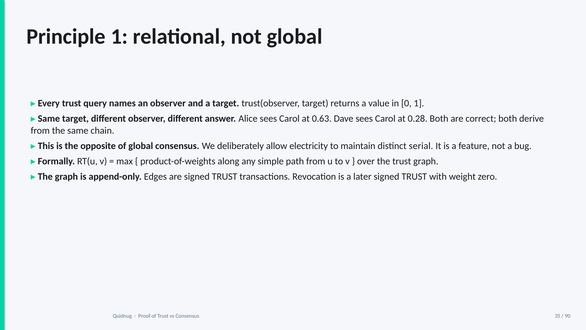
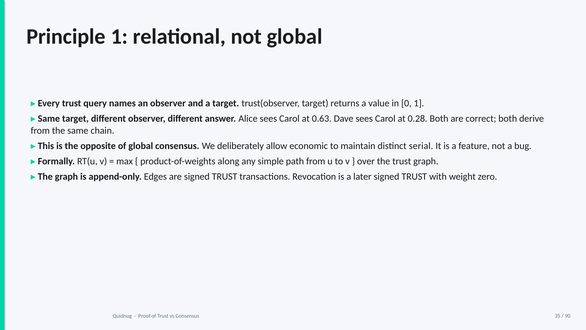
electricity: electricity -> economic (309, 146)
